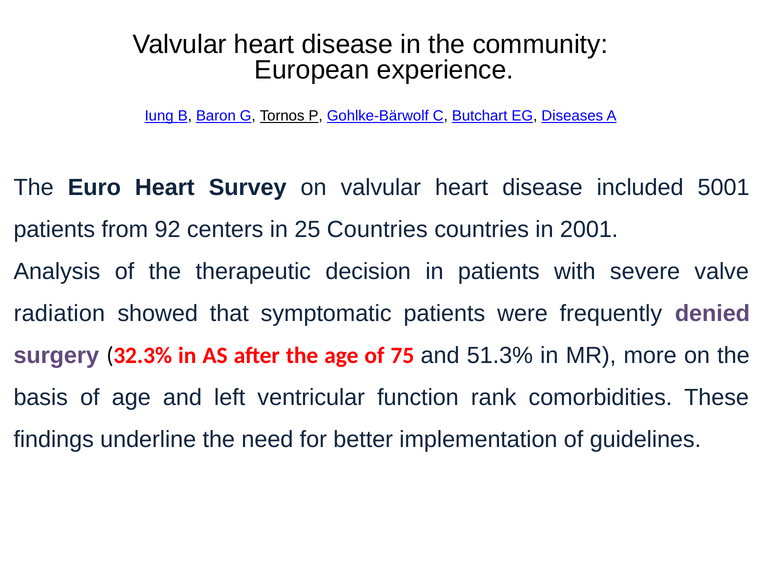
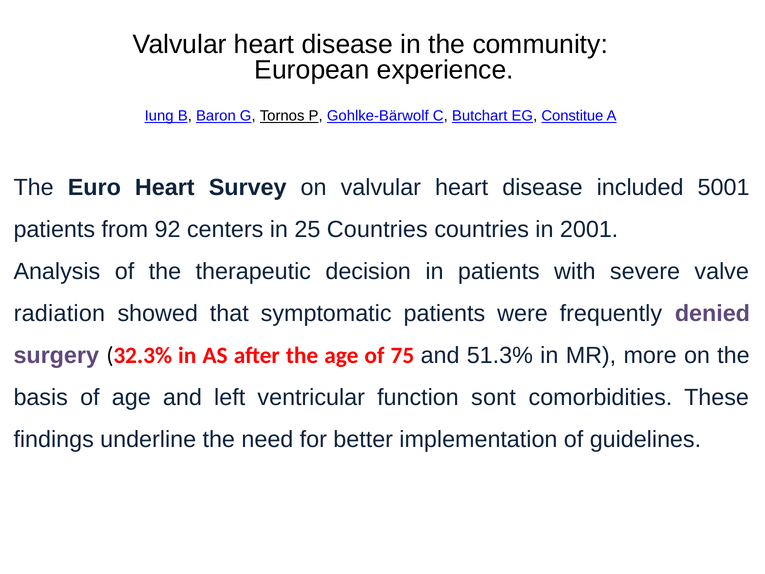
Diseases: Diseases -> Constitue (572, 116)
rank: rank -> sont (494, 398)
